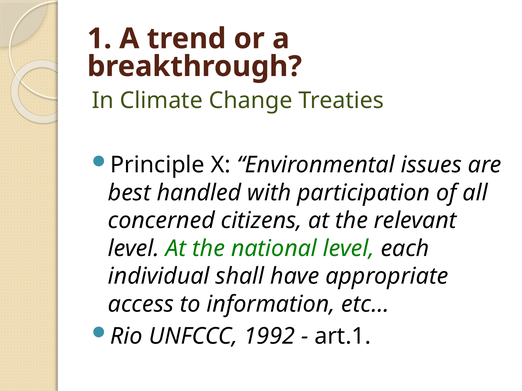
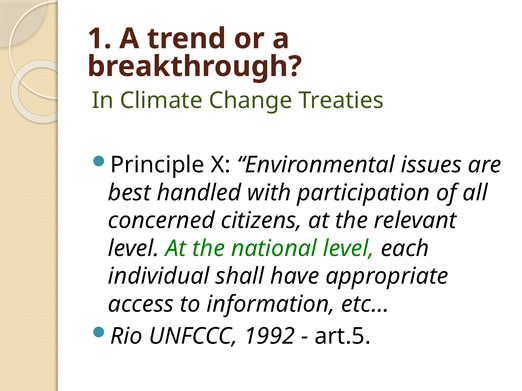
art.1: art.1 -> art.5 (343, 337)
